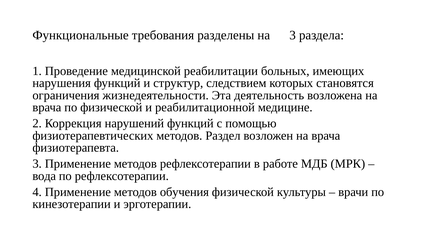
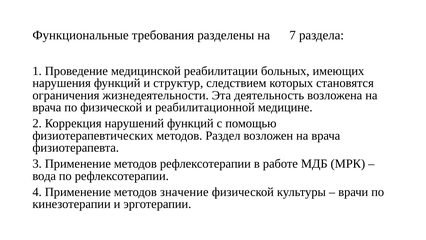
на 3: 3 -> 7 (293, 35)
обучения: обучения -> значение (184, 192)
